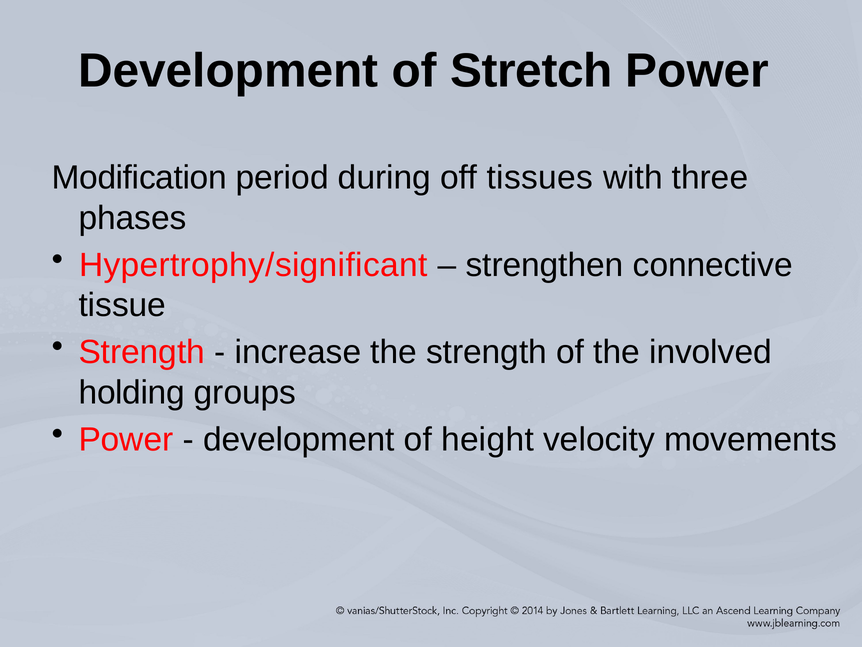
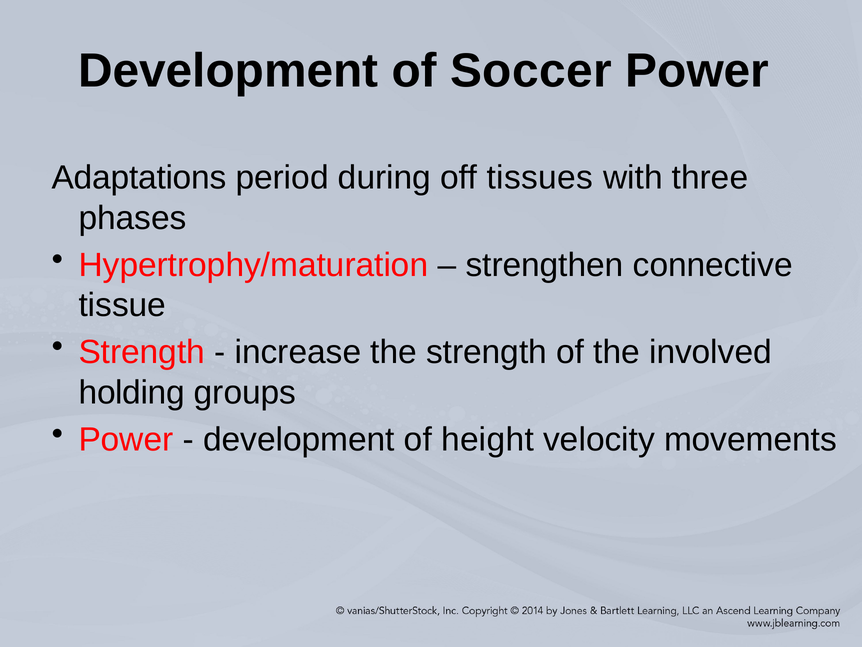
Stretch: Stretch -> Soccer (531, 71)
Modification: Modification -> Adaptations (139, 178)
Hypertrophy/significant: Hypertrophy/significant -> Hypertrophy/maturation (253, 265)
